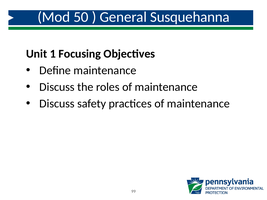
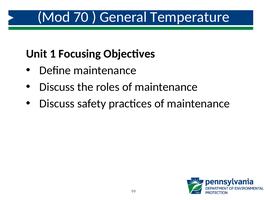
50: 50 -> 70 (81, 17)
Susquehanna: Susquehanna -> Temperature (190, 17)
